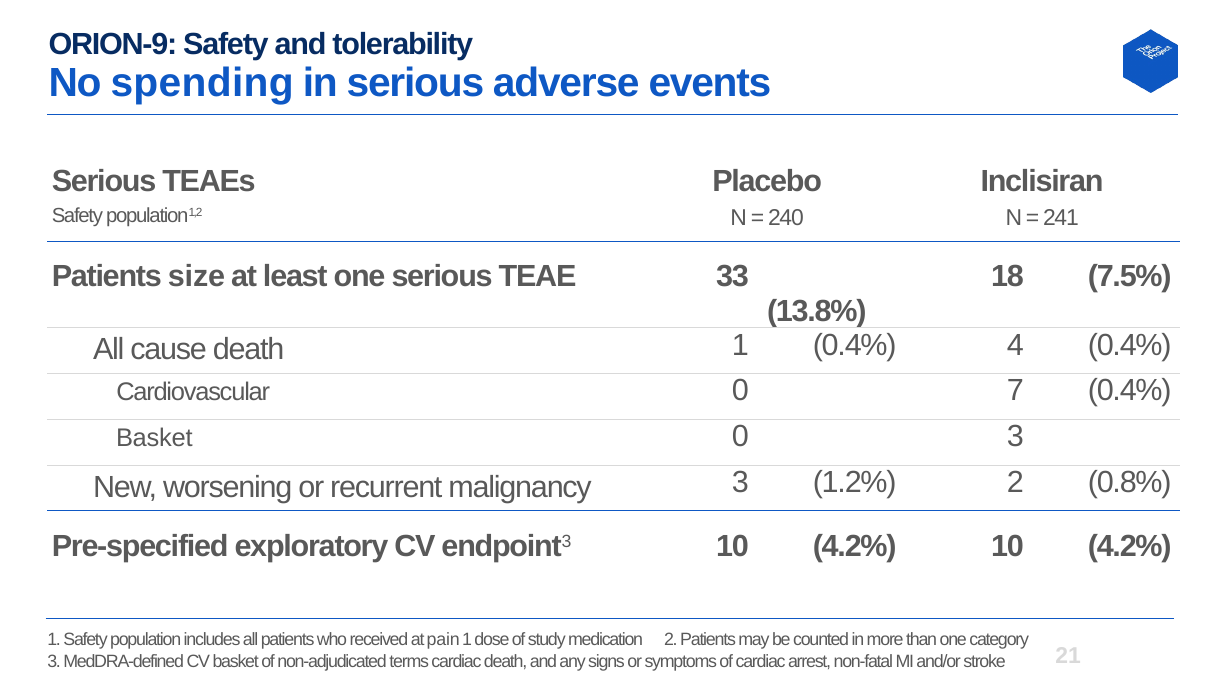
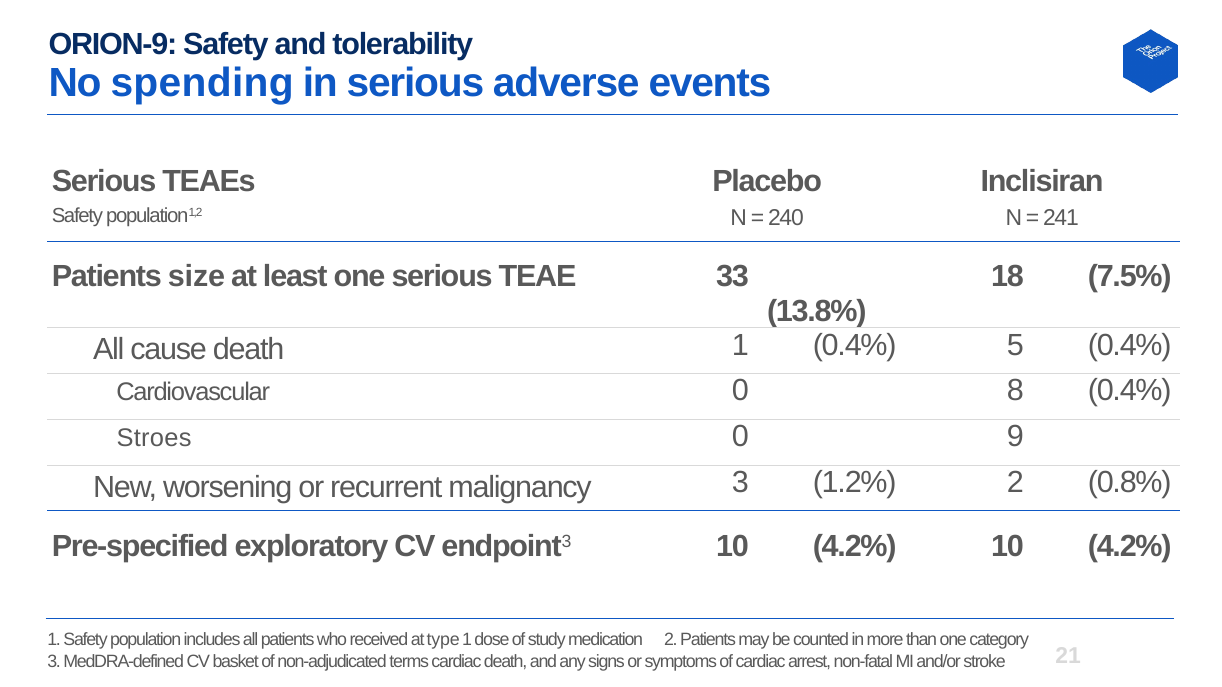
4: 4 -> 5 (1015, 345)
7: 7 -> 8 (1015, 391)
Basket: Basket -> Stroes (154, 439)
0 3: 3 -> 9 (1015, 437)
pain: pain -> type (443, 641)
